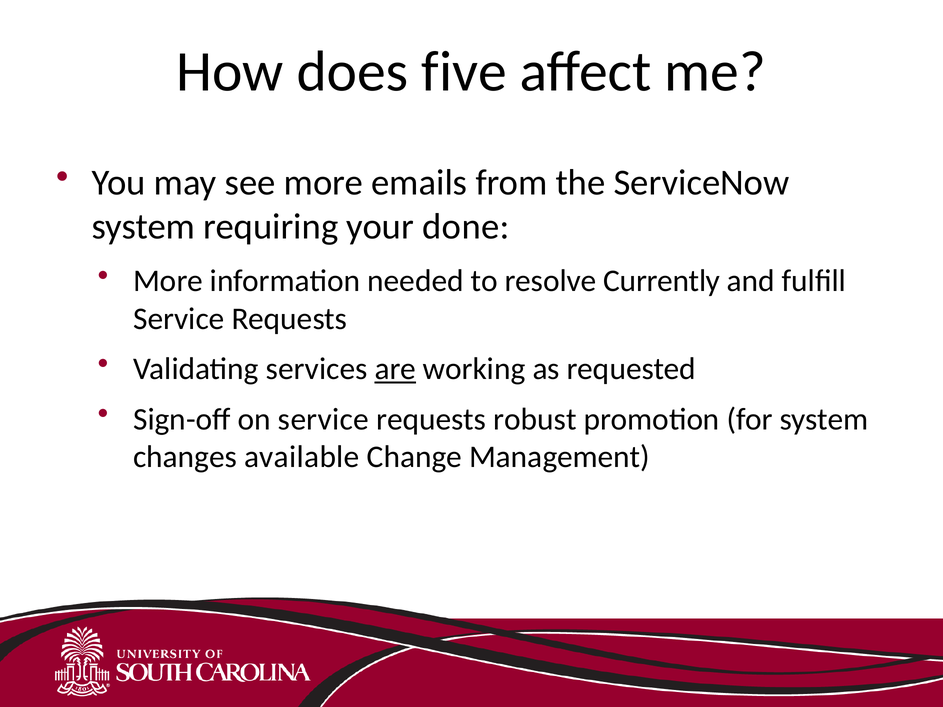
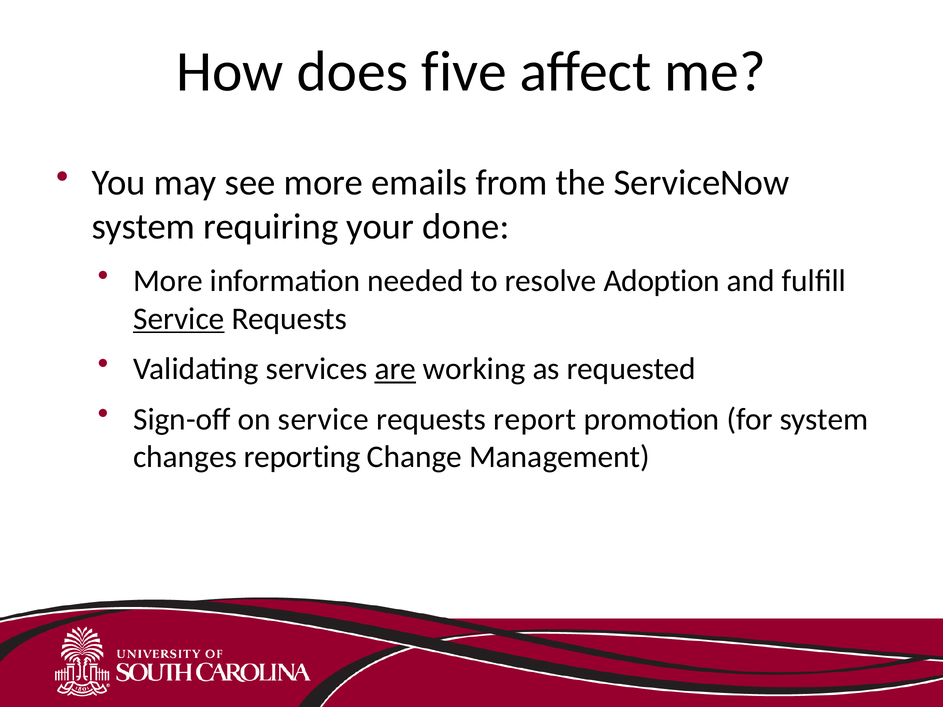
Currently: Currently -> Adoption (662, 281)
Service underline: none -> present (179, 319)
robust: robust -> report (535, 419)
available: available -> reporting (302, 457)
